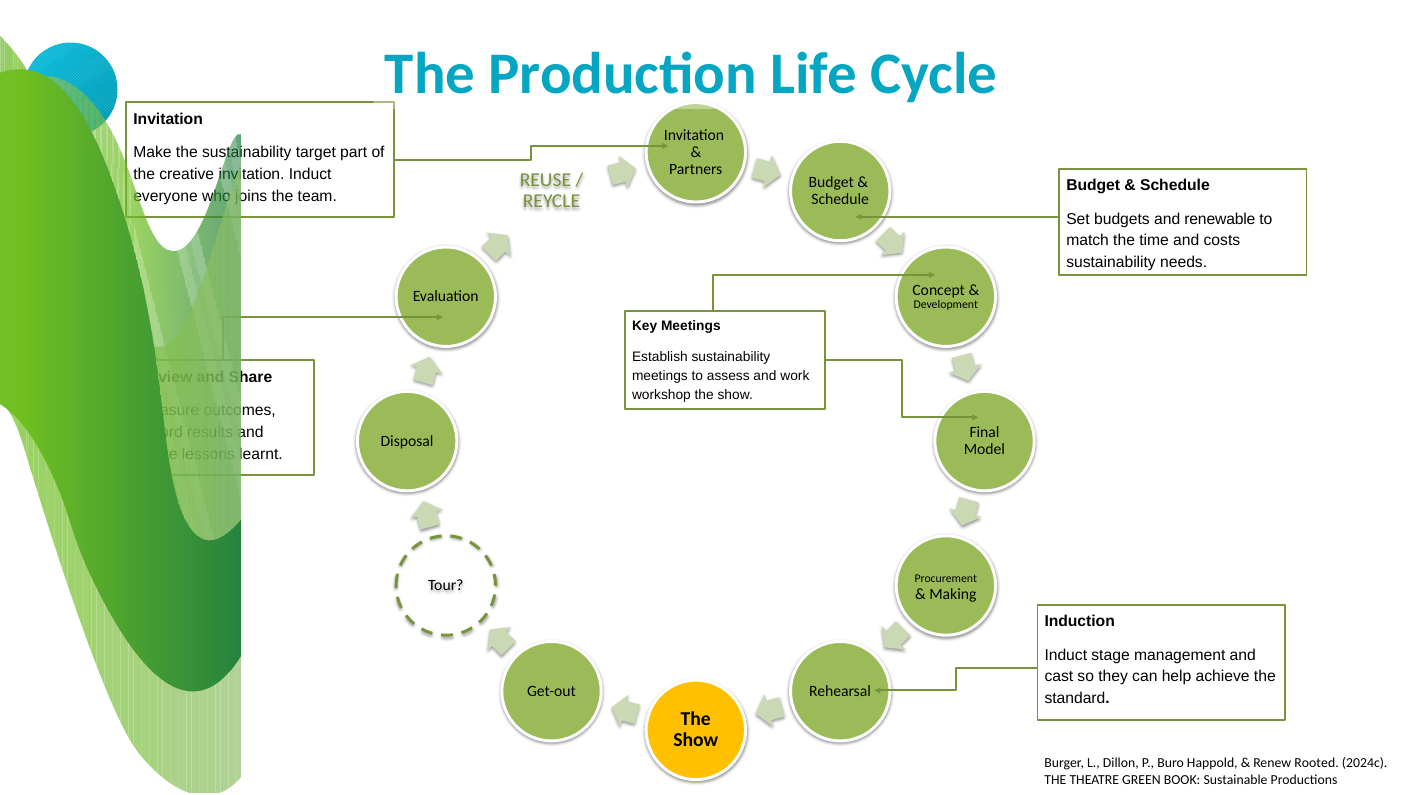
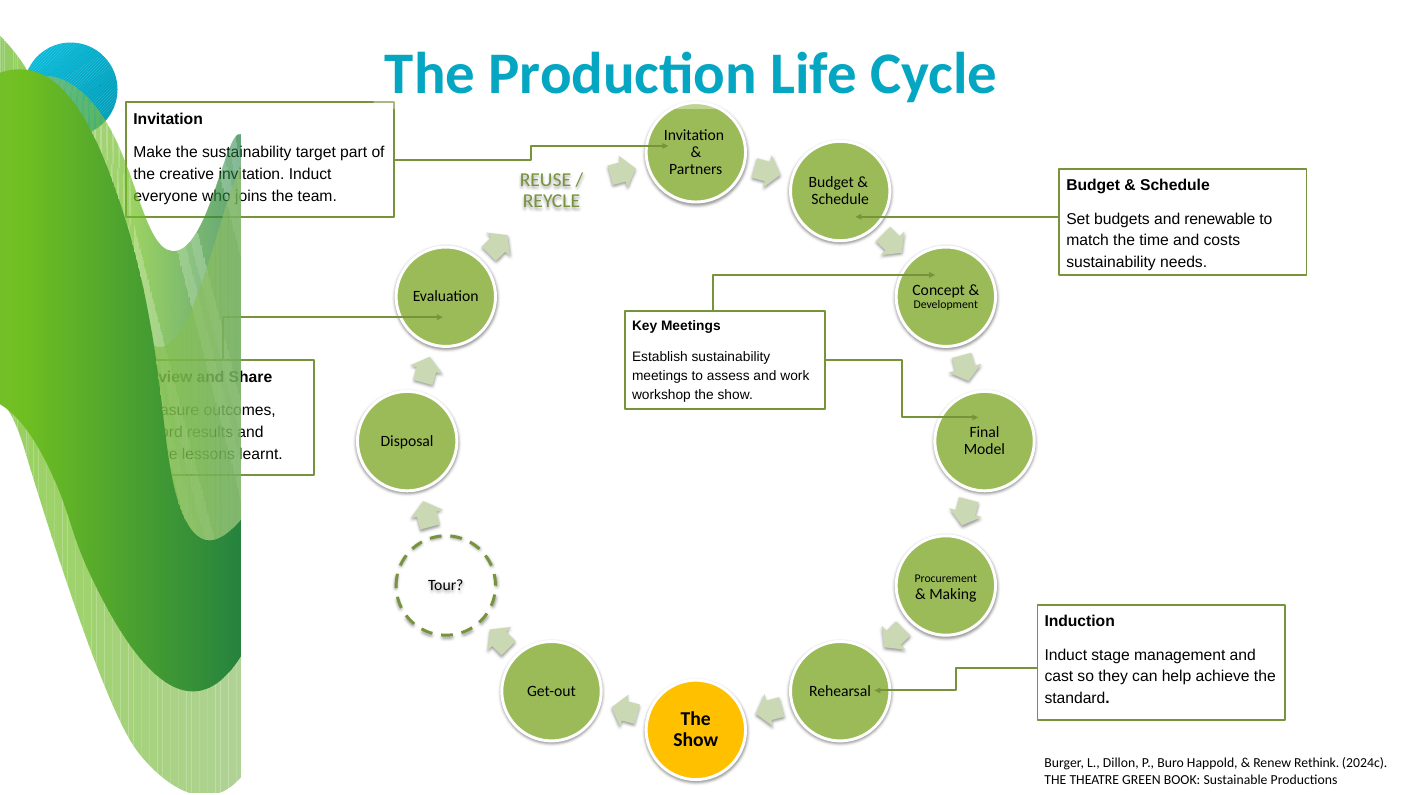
Rooted: Rooted -> Rethink (1317, 763)
